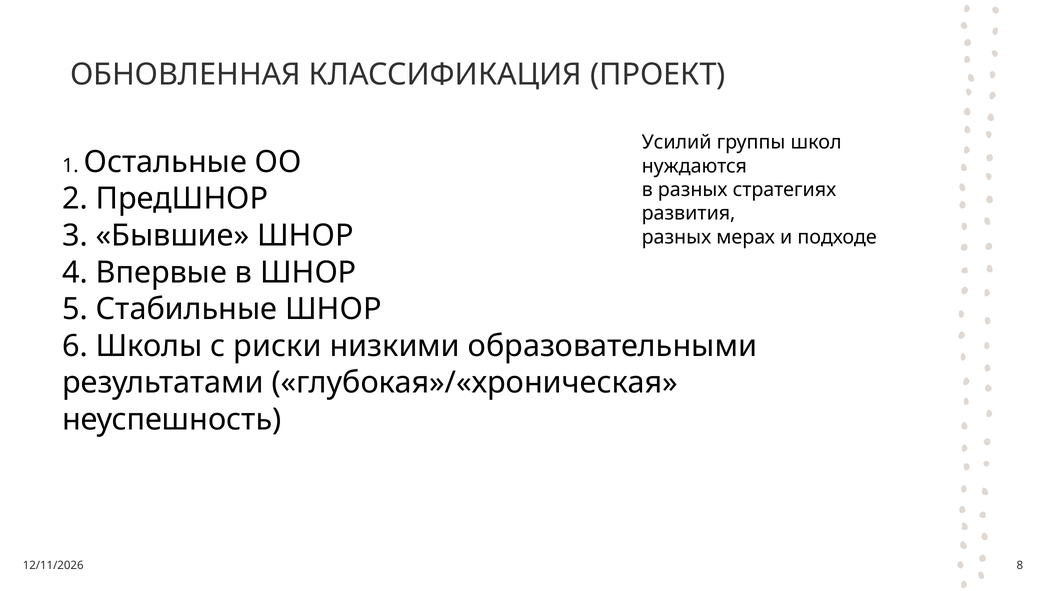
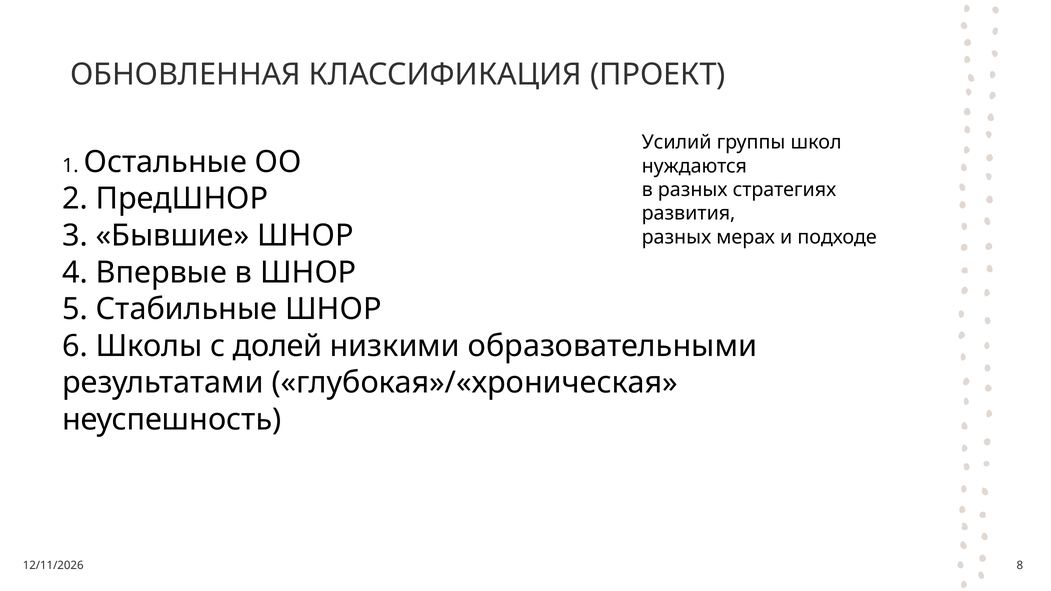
риски: риски -> долей (278, 346)
